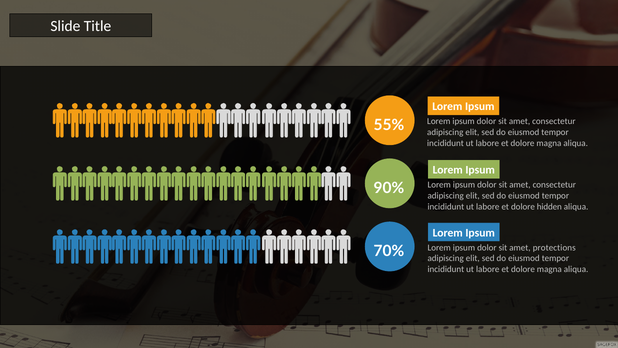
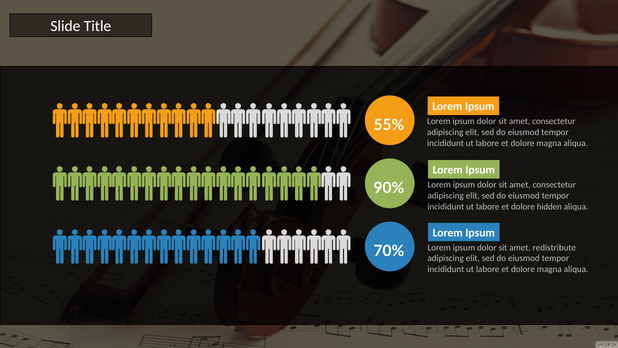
protections: protections -> redistribute (554, 247)
